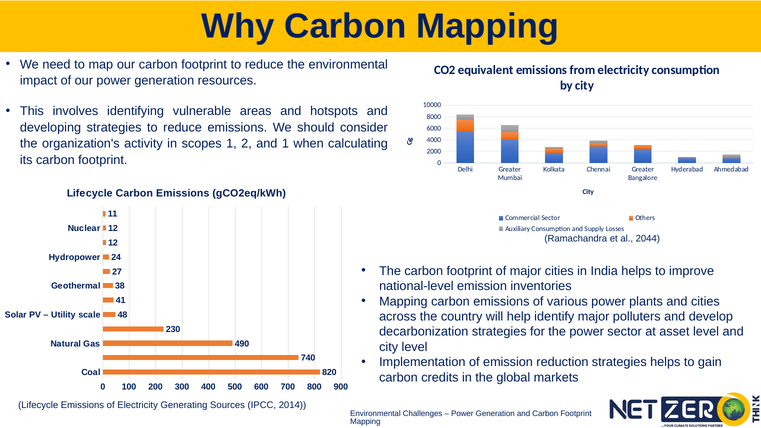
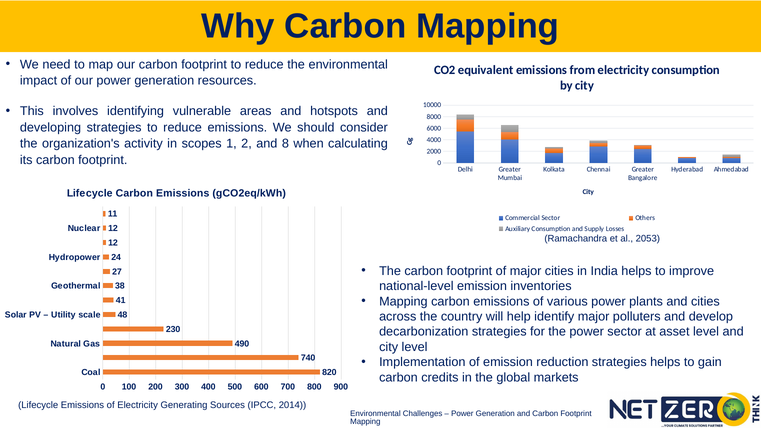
and 1: 1 -> 8 (285, 144)
2044: 2044 -> 2053 (648, 239)
